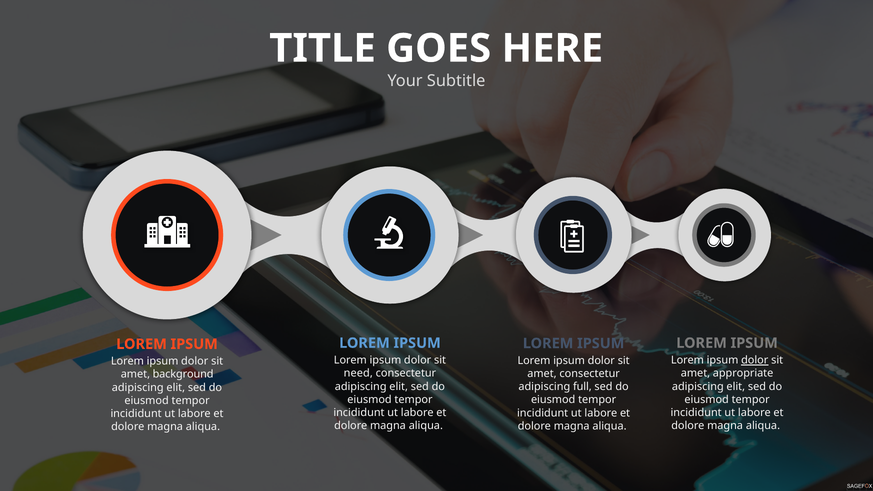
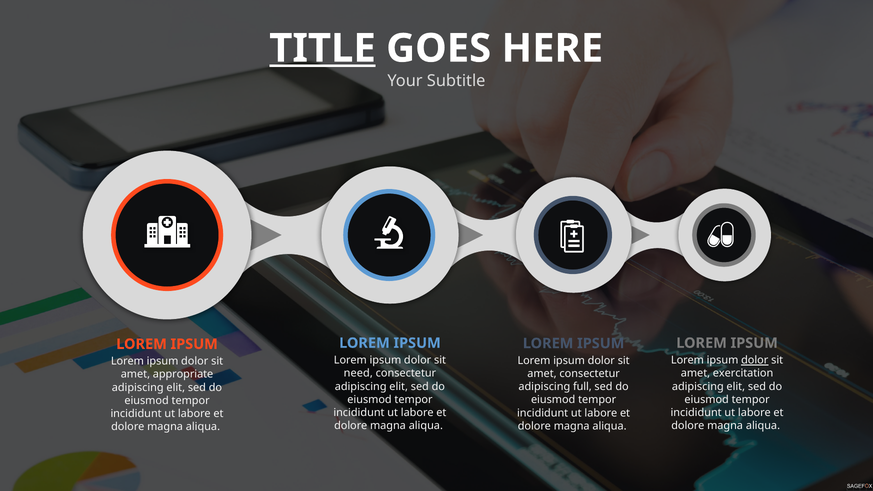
TITLE underline: none -> present (323, 48)
appropriate: appropriate -> exercitation (743, 373)
background: background -> appropriate (183, 374)
